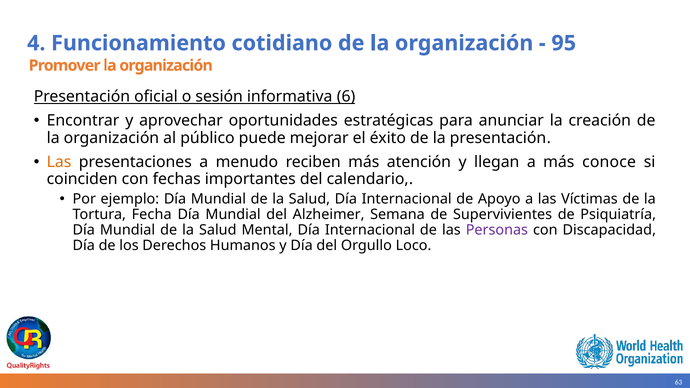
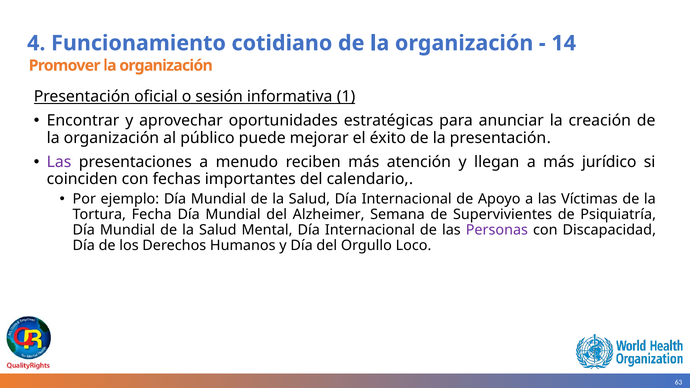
95: 95 -> 14 (564, 43)
6: 6 -> 1 (346, 97)
Las colour: orange -> purple (59, 162)
conoce: conoce -> jurídico (609, 162)
